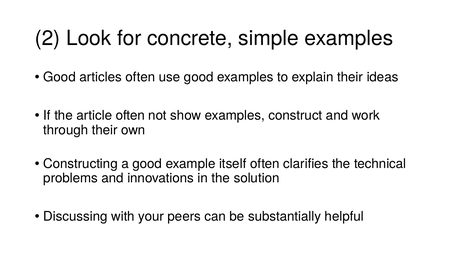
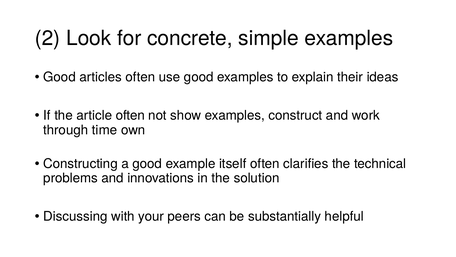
through their: their -> time (105, 130)
